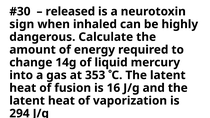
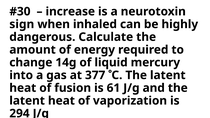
released: released -> increase (70, 11)
353: 353 -> 377 (95, 75)
16: 16 -> 61 (113, 88)
